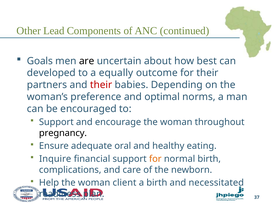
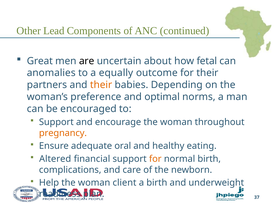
Goals: Goals -> Great (40, 61)
best: best -> fetal (207, 61)
developed: developed -> anomalies (51, 73)
their colour: red -> orange (101, 85)
pregnancy colour: black -> orange (63, 133)
Inquire: Inquire -> Altered (55, 159)
necessitated: necessitated -> underweight (216, 183)
